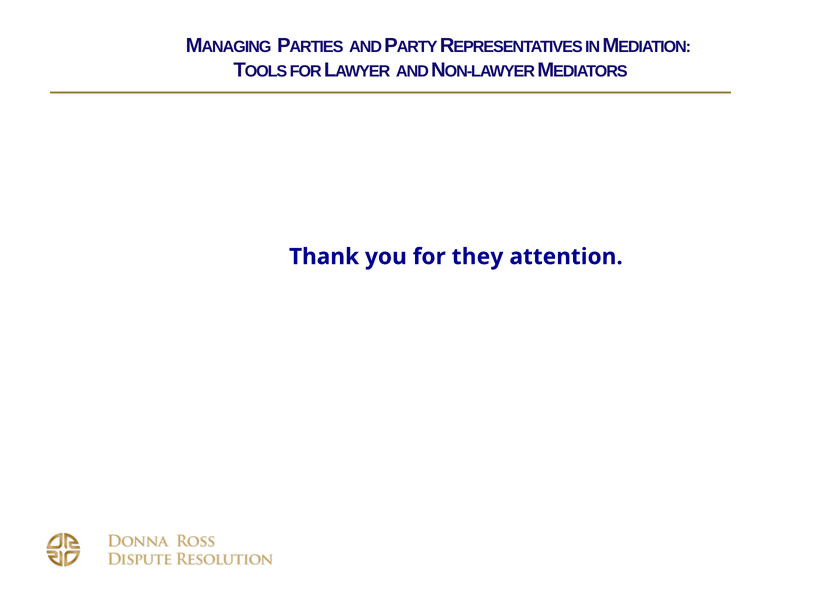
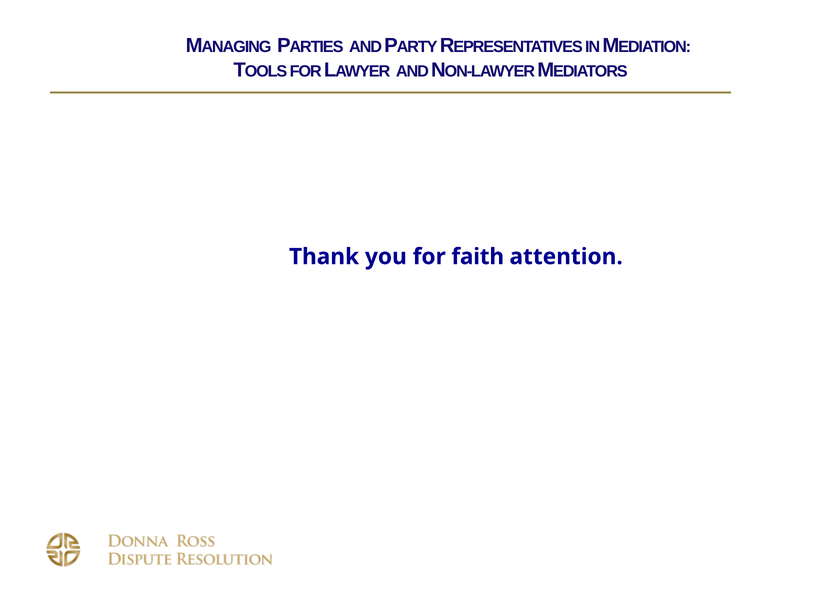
they: they -> faith (478, 256)
